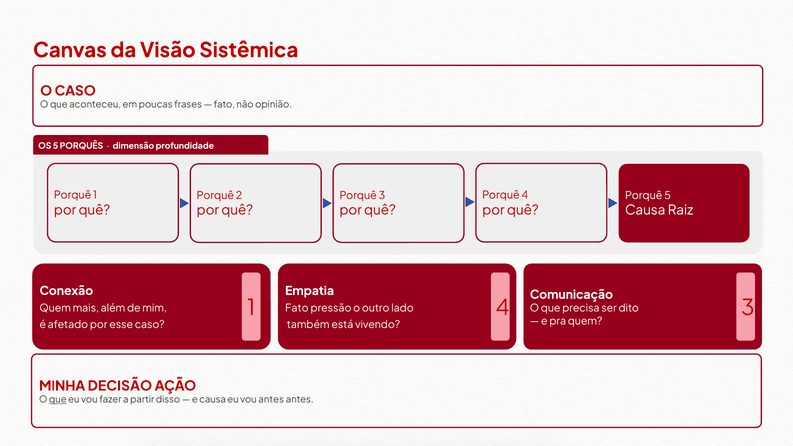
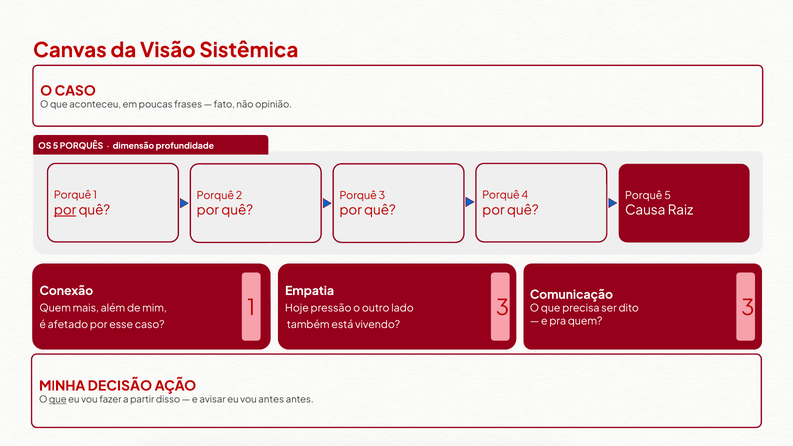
por underline: none -> present (65, 210)
1 4: 4 -> 3 (502, 308)
Fato: Fato -> Hoje (297, 308)
e causa: causa -> avisar (213, 400)
